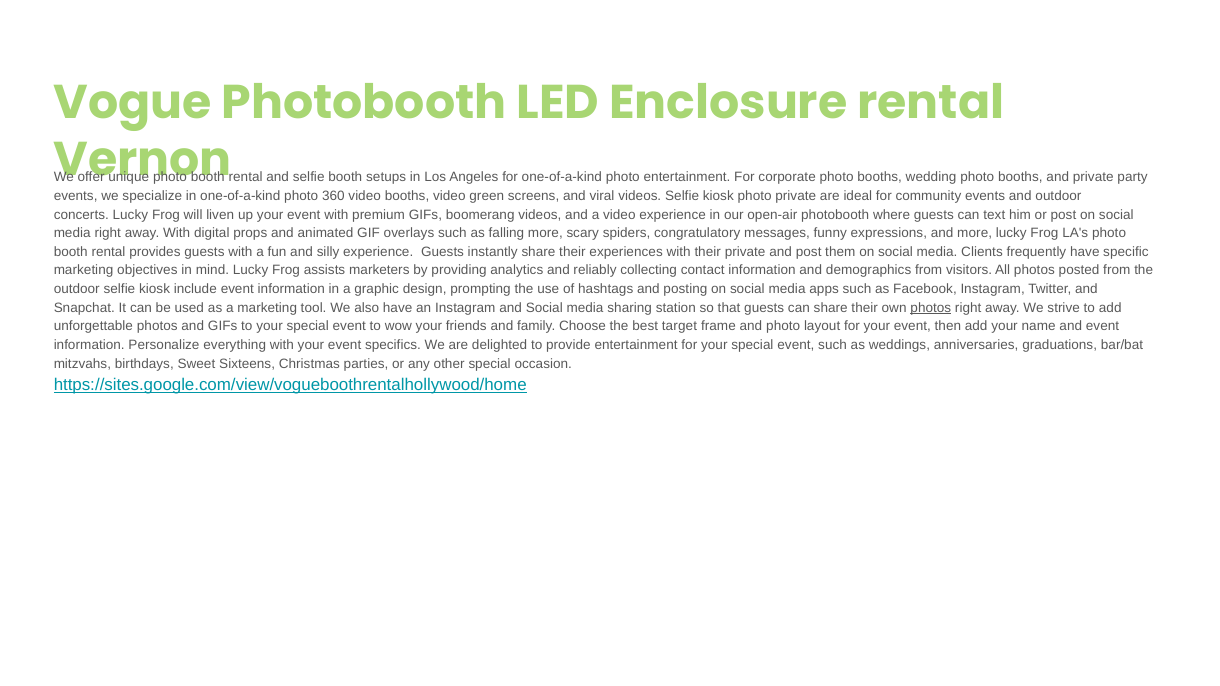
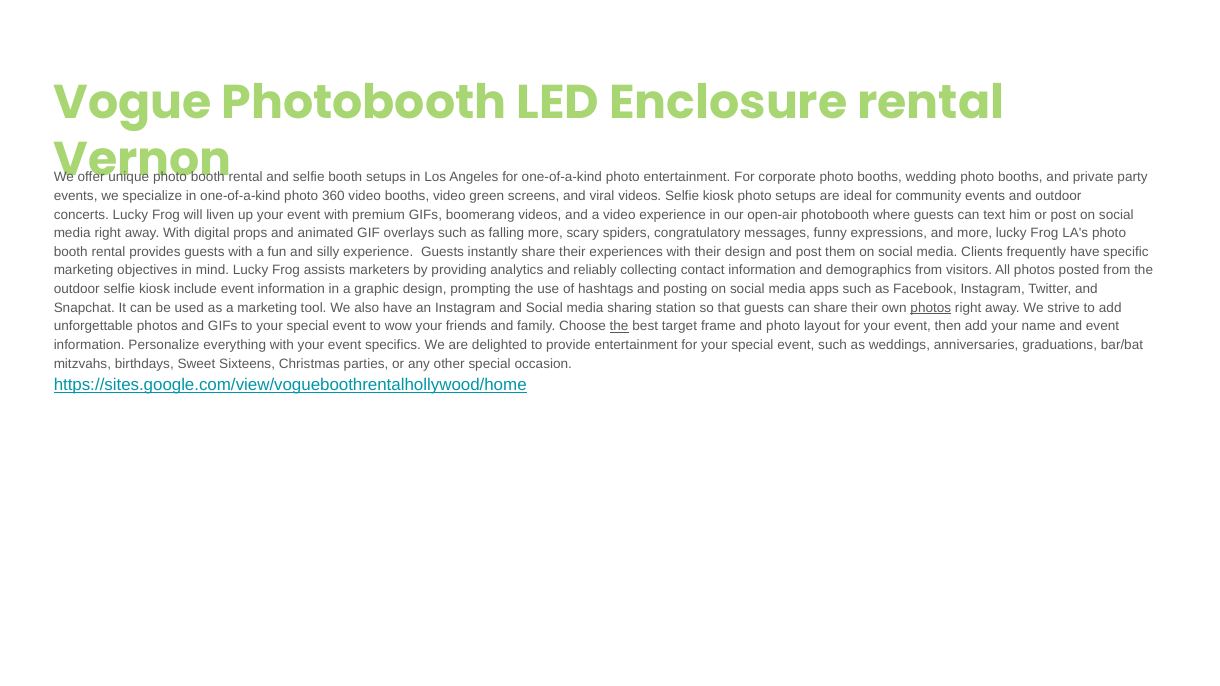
photo private: private -> setups (796, 196)
their private: private -> design (745, 252)
the underline: none -> present (619, 327)
